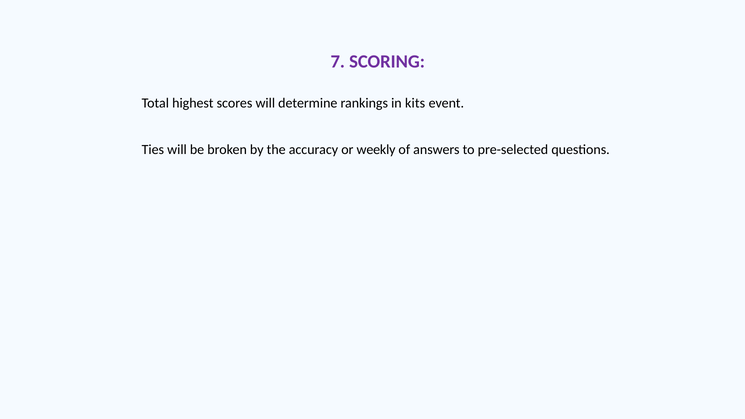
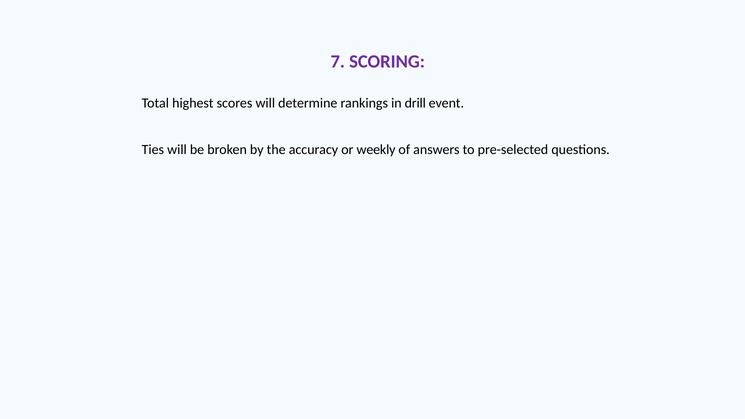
kits: kits -> drill (415, 103)
